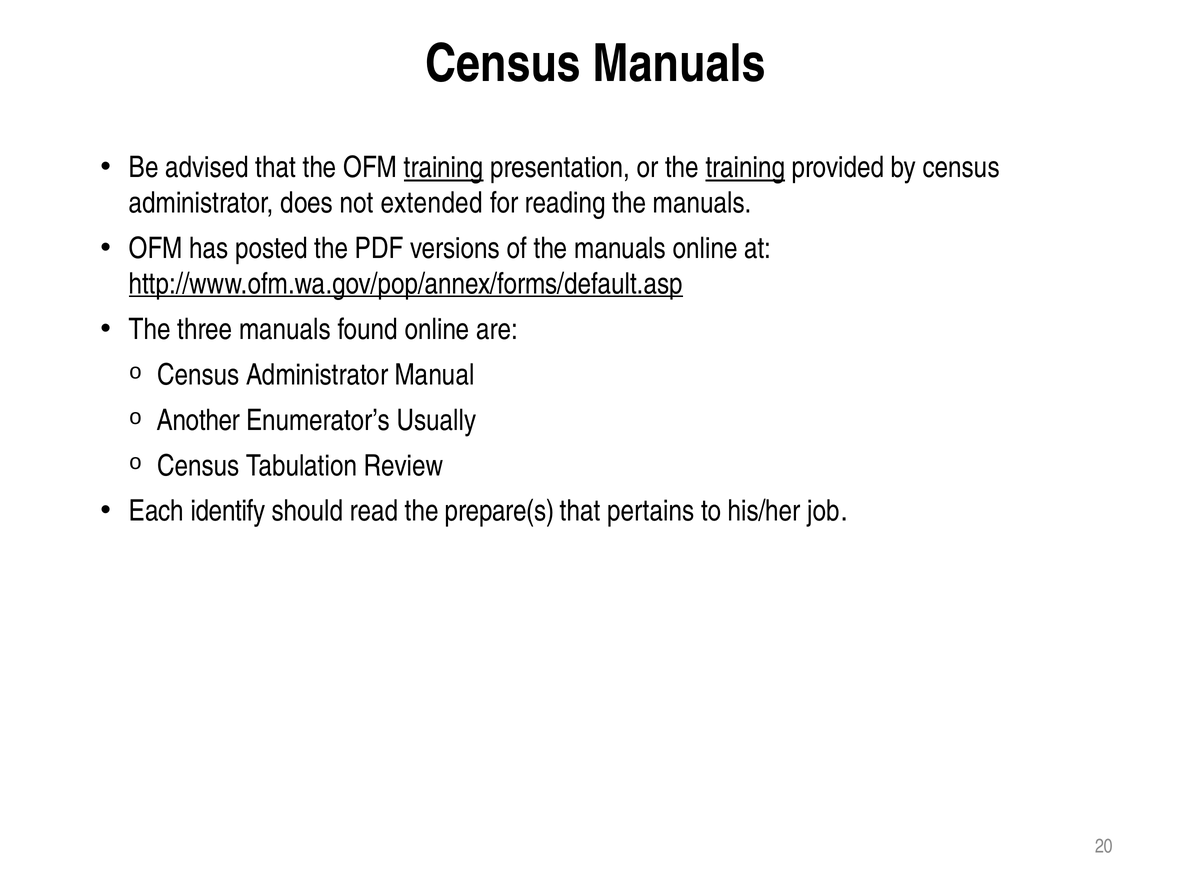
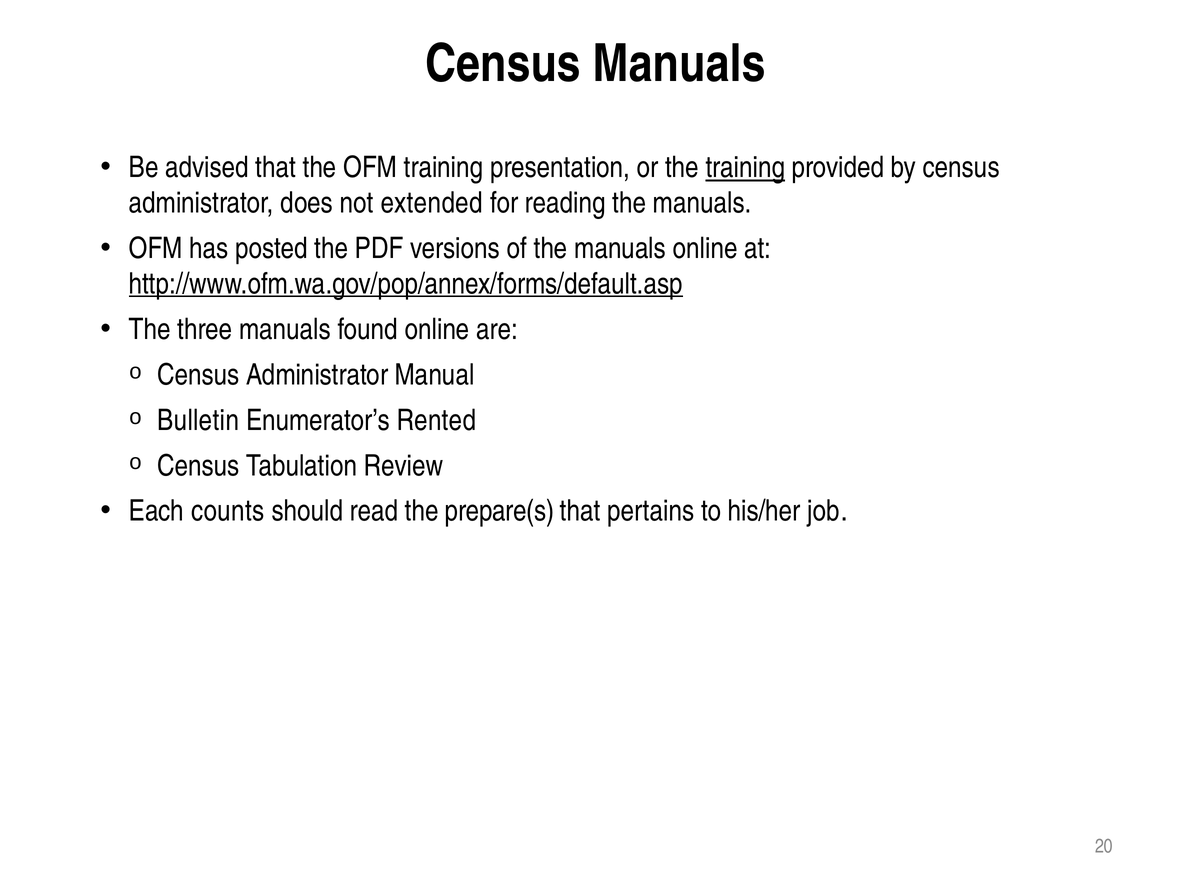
training underline: present -> none (444, 168)
Another: Another -> Bulletin (198, 420)
Usually: Usually -> Rented (436, 420)
identify: identify -> counts (228, 511)
